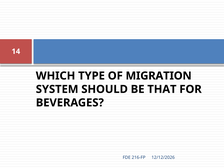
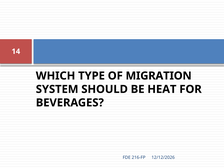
THAT: THAT -> HEAT (162, 89)
